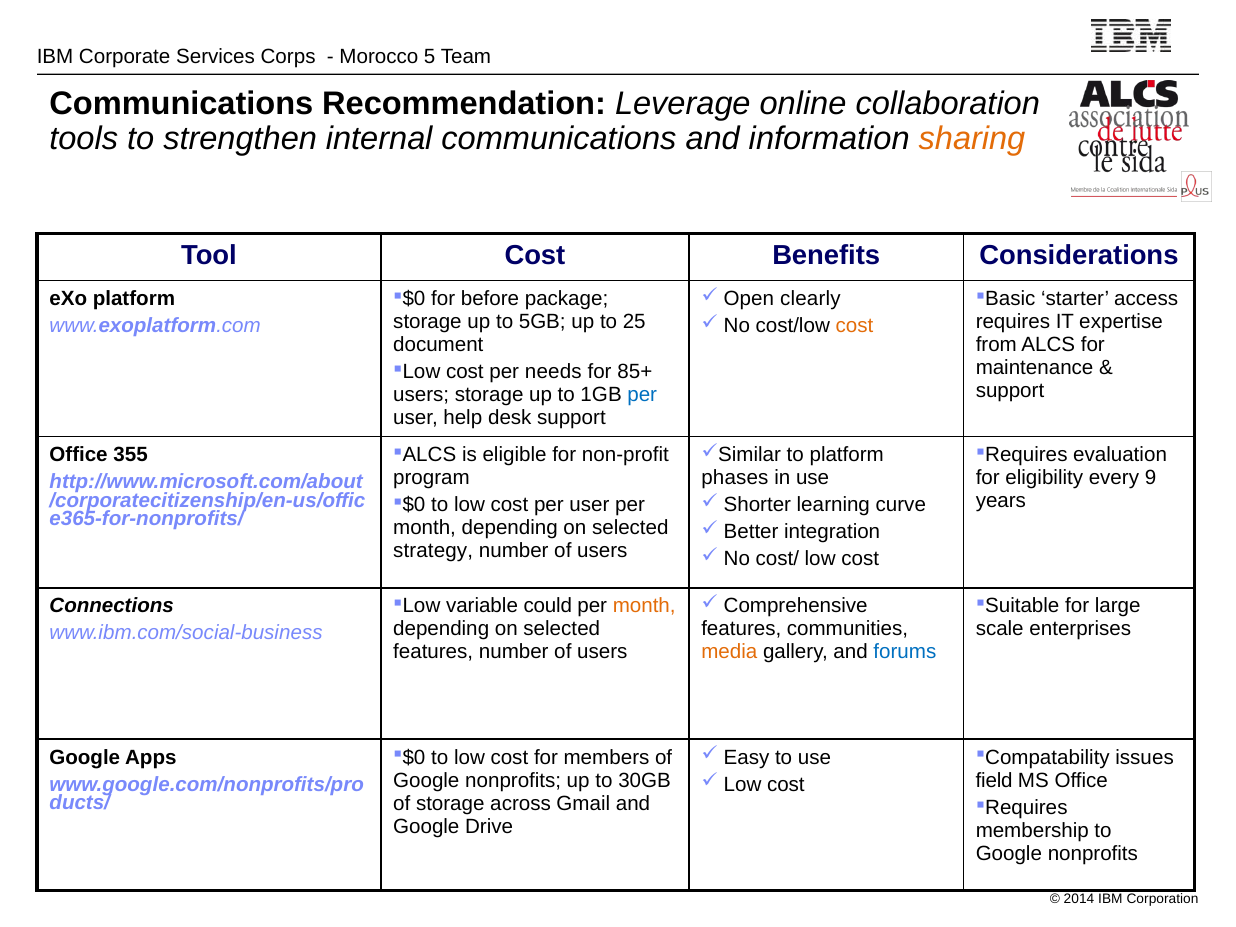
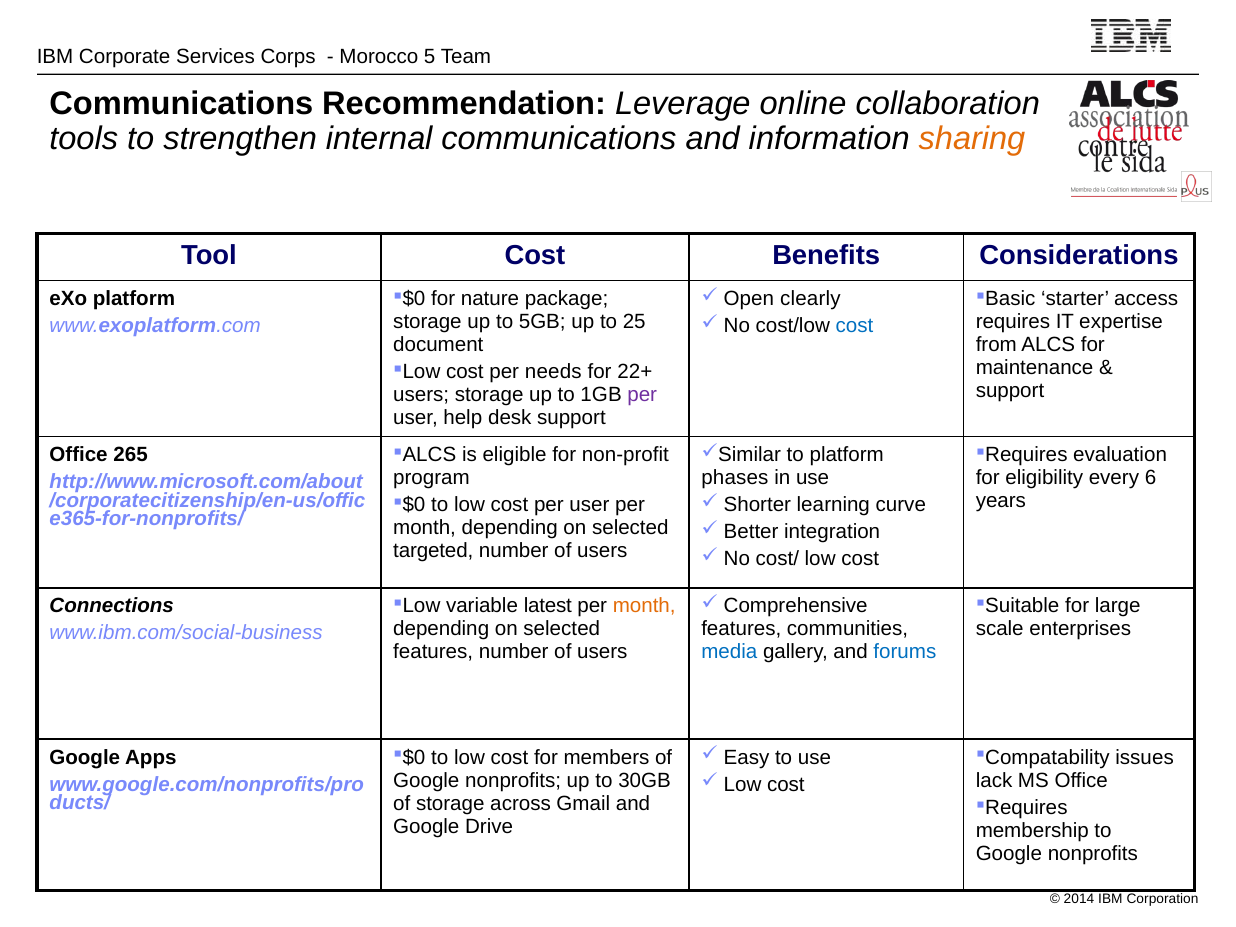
before: before -> nature (490, 299)
cost colour: orange -> blue (854, 326)
85+: 85+ -> 22+ (635, 372)
per colour: blue -> purple (642, 395)
355: 355 -> 265 (131, 455)
9: 9 -> 6 (1151, 478)
strategy: strategy -> targeted (433, 551)
could: could -> latest (548, 606)
media colour: orange -> blue (729, 652)
field: field -> lack (994, 780)
